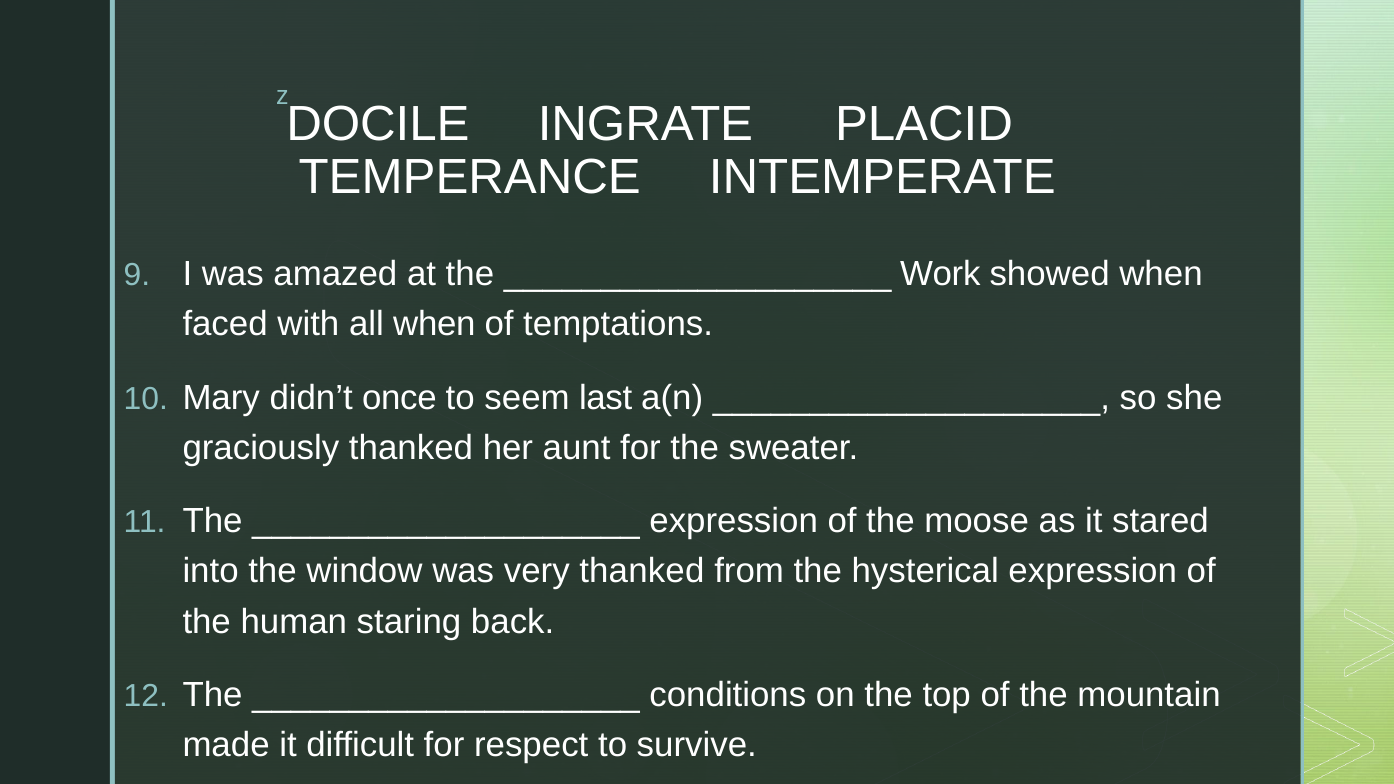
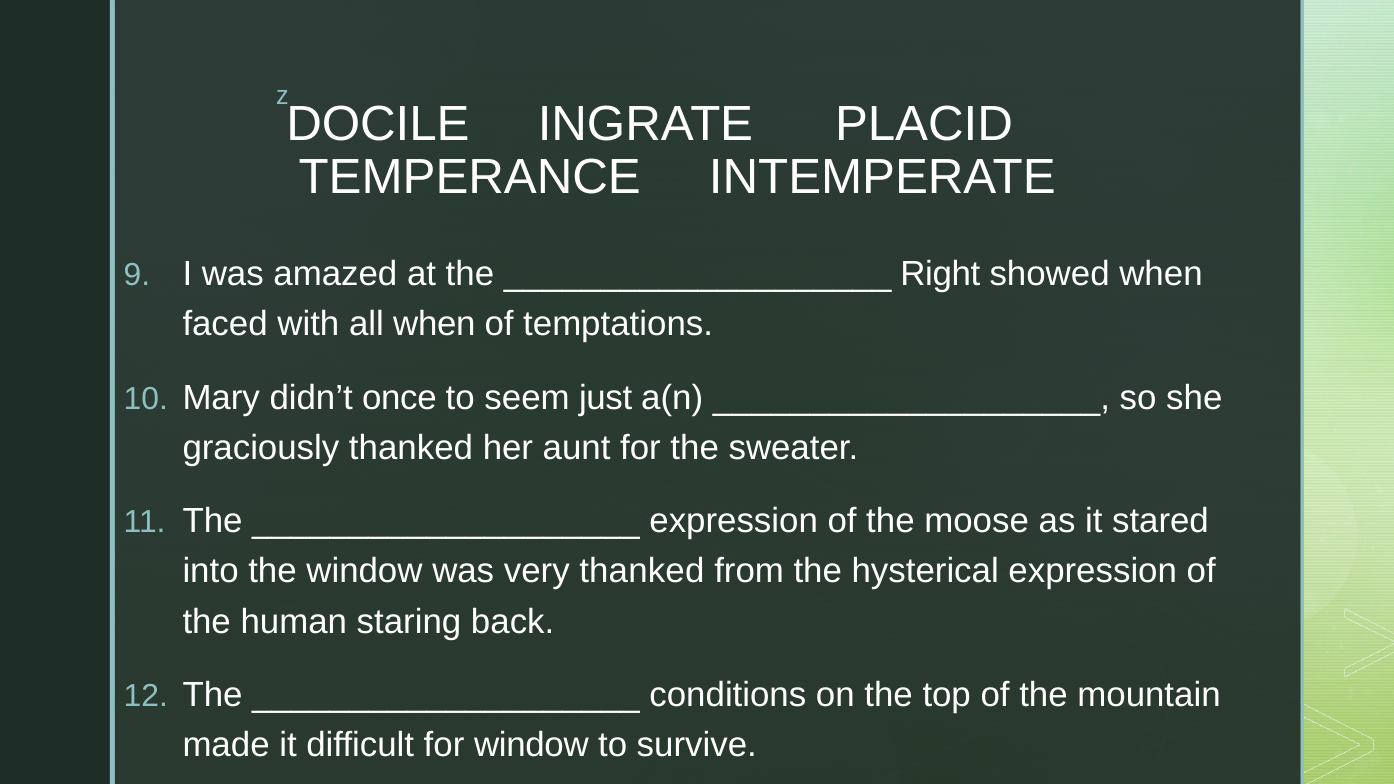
Work: Work -> Right (940, 274)
last: last -> just (606, 398)
for respect: respect -> window (531, 745)
